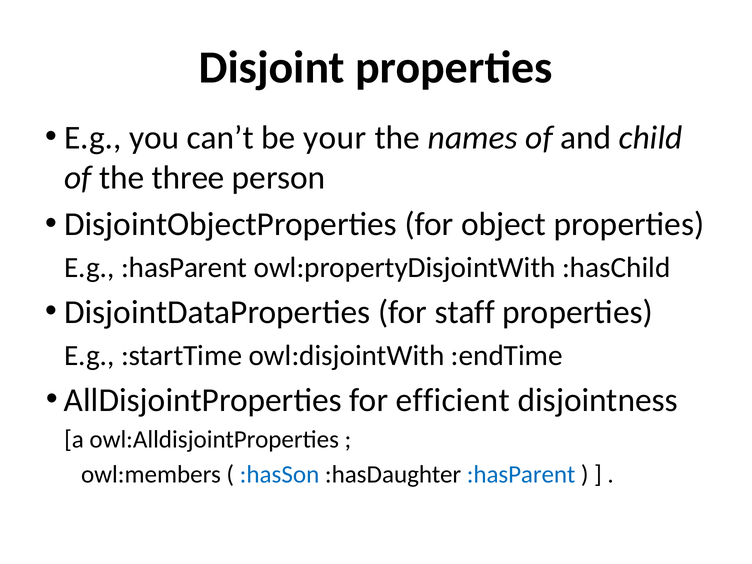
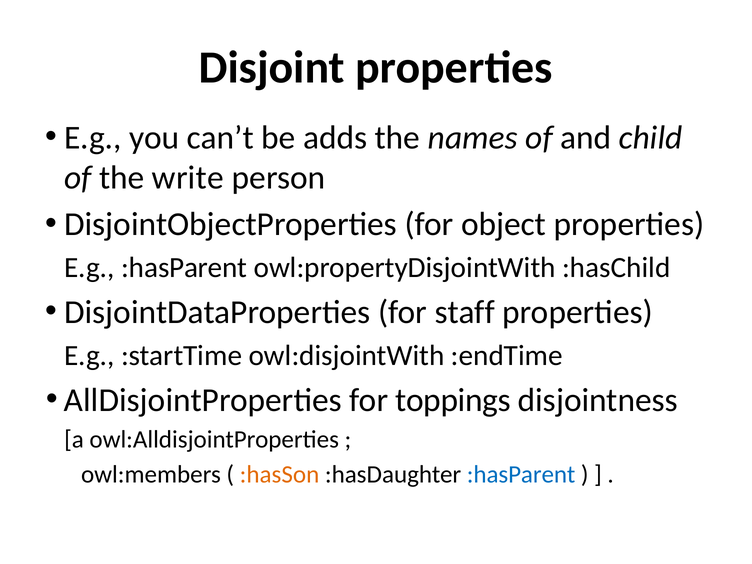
your: your -> adds (335, 138)
three: three -> write (188, 178)
efficient: efficient -> toppings (453, 400)
:hasSon colour: blue -> orange (280, 475)
